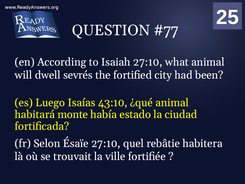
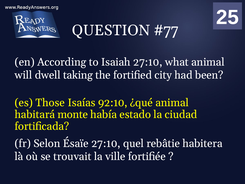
sevrés: sevrés -> taking (78, 75)
Luego: Luego -> Those (50, 103)
43:10: 43:10 -> 92:10 (113, 103)
